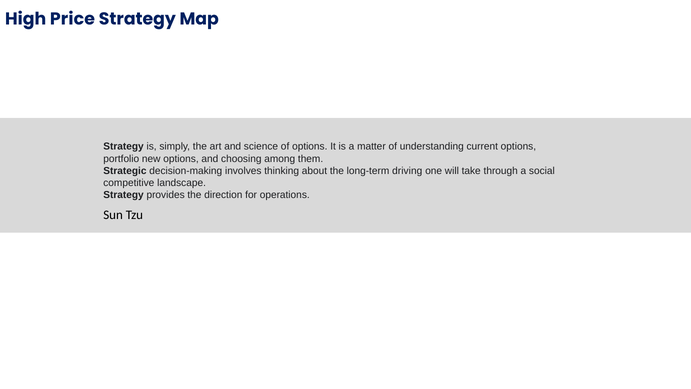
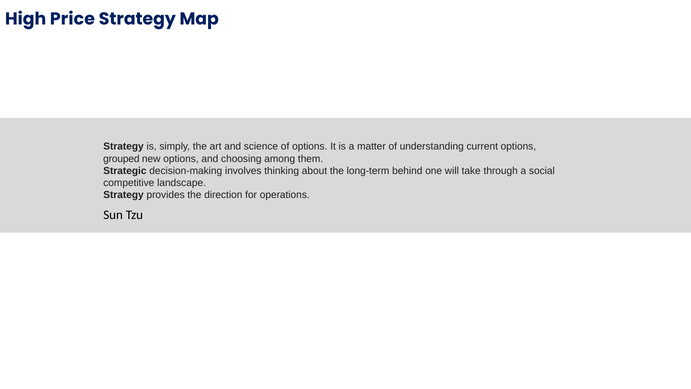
portfolio: portfolio -> grouped (121, 159)
driving: driving -> behind (407, 171)
